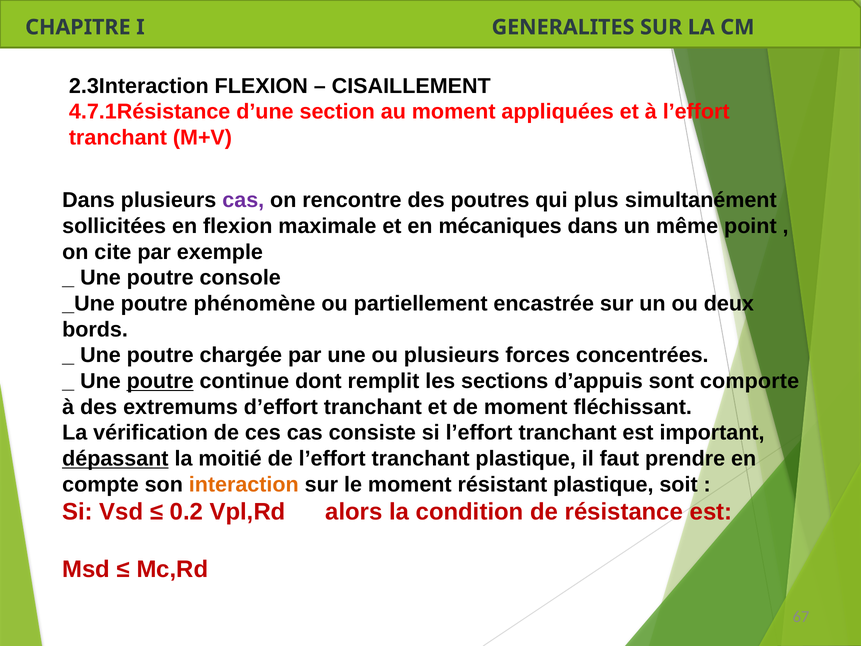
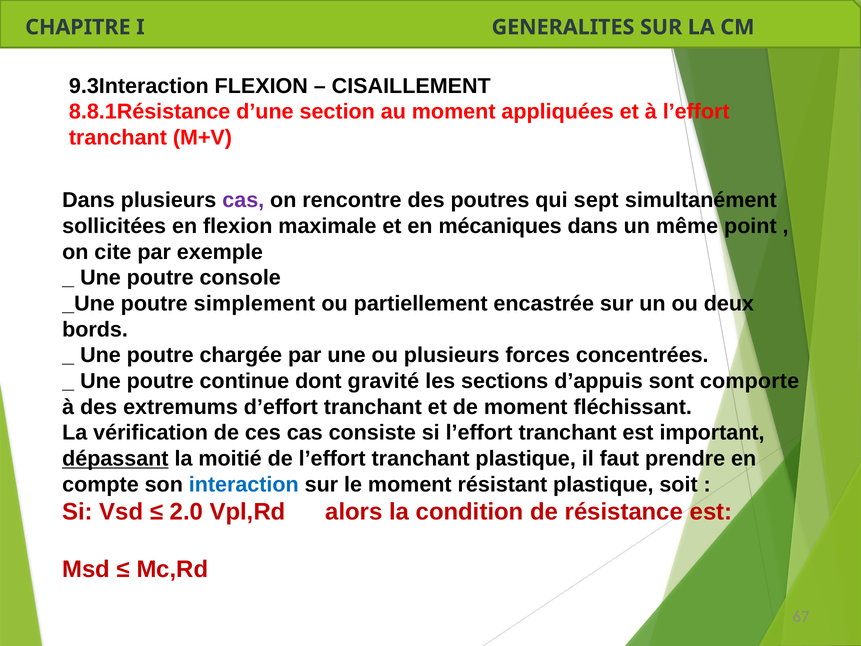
2.3Interaction: 2.3Interaction -> 9.3Interaction (139, 86)
4.7.1Résistance: 4.7.1Résistance -> 8.8.1Résistance (150, 112)
plus: plus -> sept (596, 200)
phénomène: phénomène -> simplement (254, 304)
poutre underline: present -> none (160, 381)
remplit: remplit -> gravité (383, 381)
interaction colour: orange -> blue (244, 484)
0.2: 0.2 -> 2.0 (186, 512)
